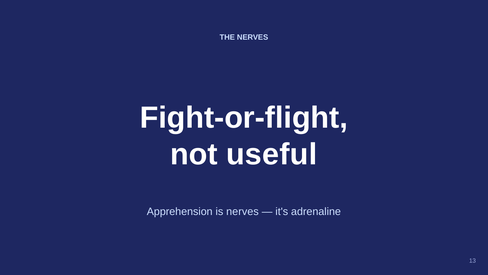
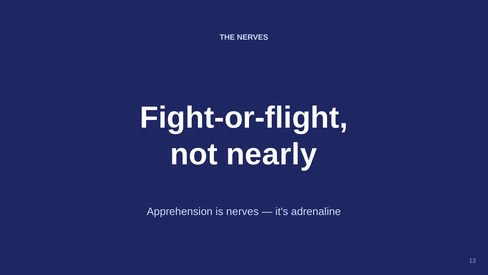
useful: useful -> nearly (272, 154)
